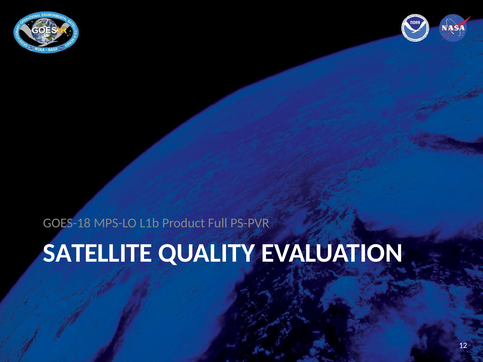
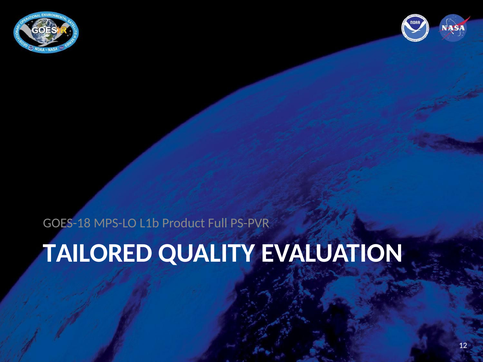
SATELLITE: SATELLITE -> TAILORED (98, 253)
